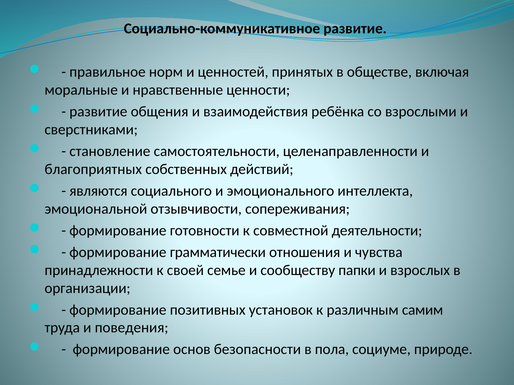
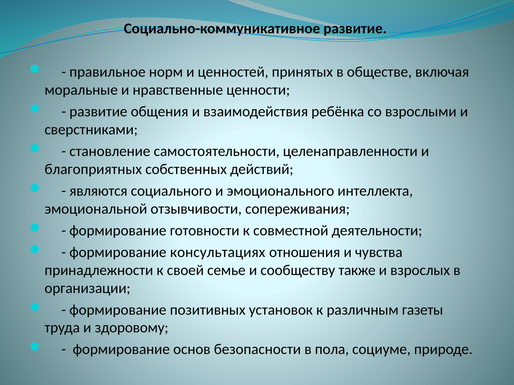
грамматически: грамматически -> консультациях (218, 252)
папки: папки -> также (357, 270)
самим: самим -> газеты (423, 310)
поведения: поведения -> здоровому (132, 328)
